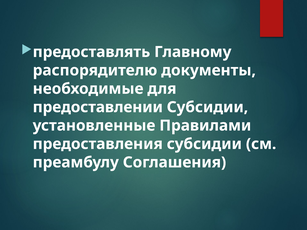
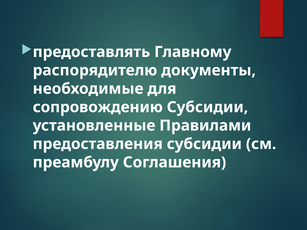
предоставлении: предоставлении -> сопровождению (98, 107)
